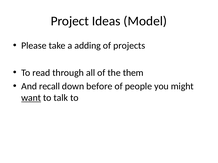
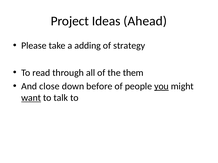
Model: Model -> Ahead (145, 21)
projects: projects -> strategy (129, 46)
recall: recall -> close (49, 86)
you underline: none -> present (161, 86)
